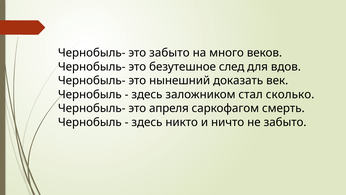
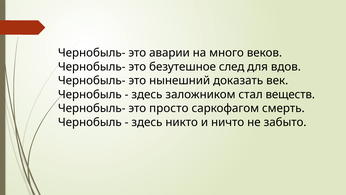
это забыто: забыто -> аварии (169, 53)
сколько: сколько -> веществ (290, 94)
апреля: апреля -> просто (169, 108)
